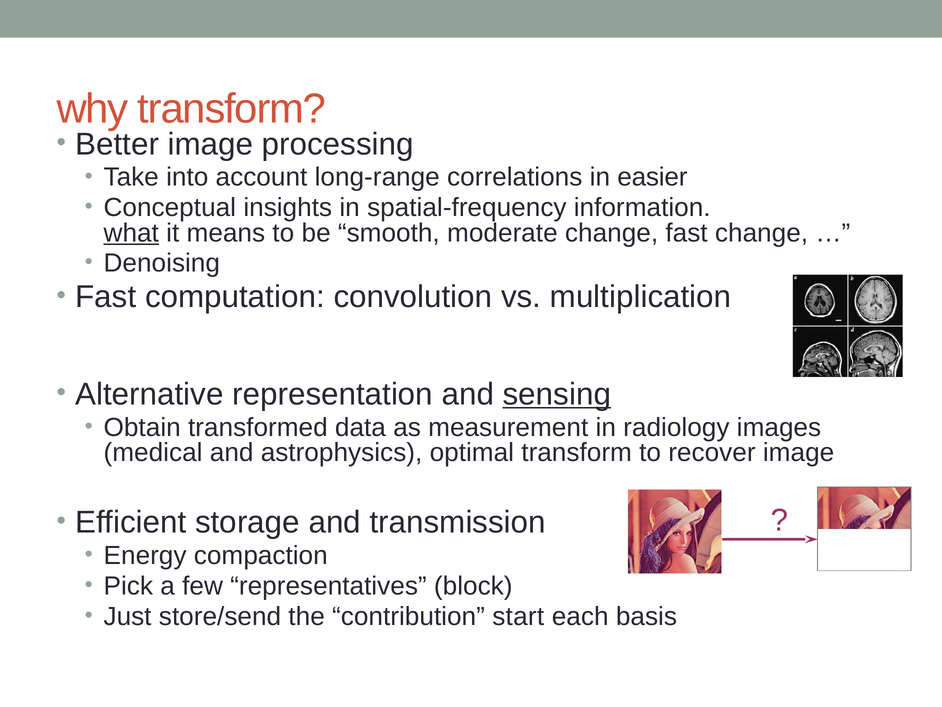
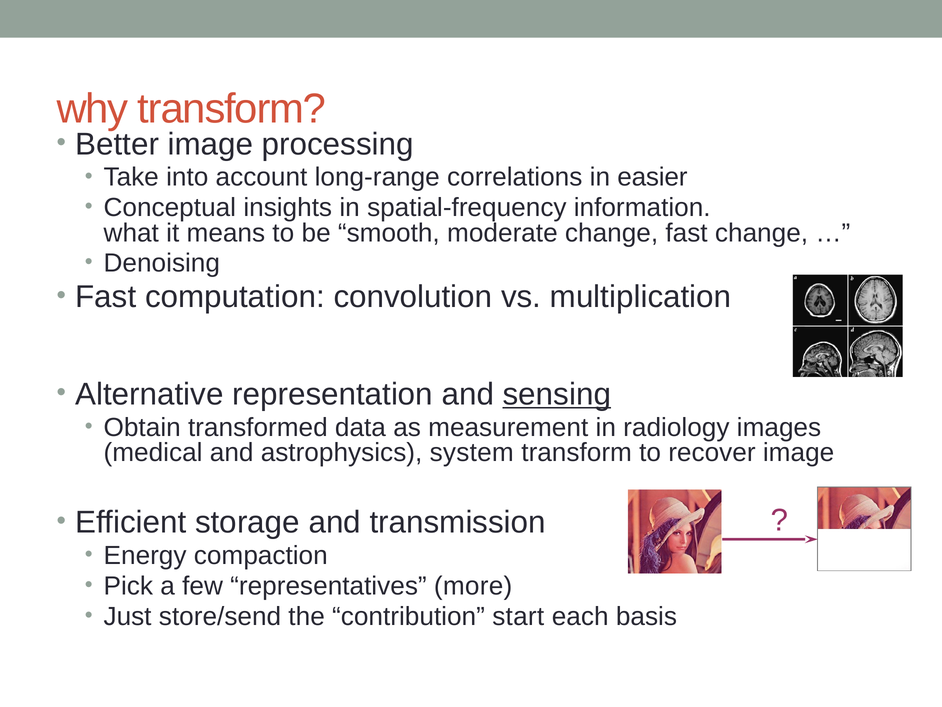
what underline: present -> none (131, 233)
optimal: optimal -> system (472, 452)
block: block -> more (473, 586)
